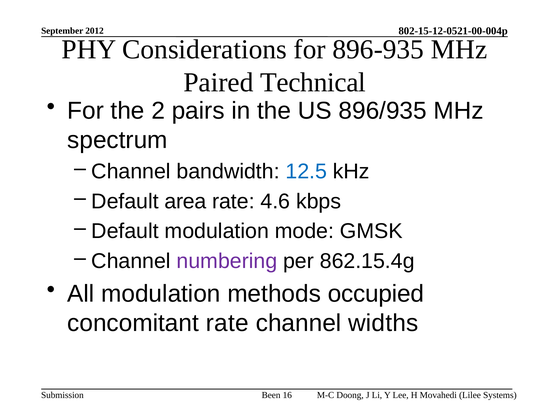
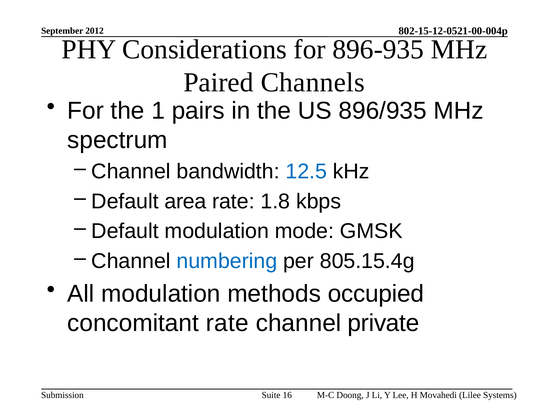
Technical: Technical -> Channels (313, 82)
2: 2 -> 1 (158, 111)
4.6: 4.6 -> 1.8 (275, 201)
numbering colour: purple -> blue (227, 261)
862.15.4g: 862.15.4g -> 805.15.4g (367, 261)
widths: widths -> private (384, 323)
Been: Been -> Suite (271, 395)
